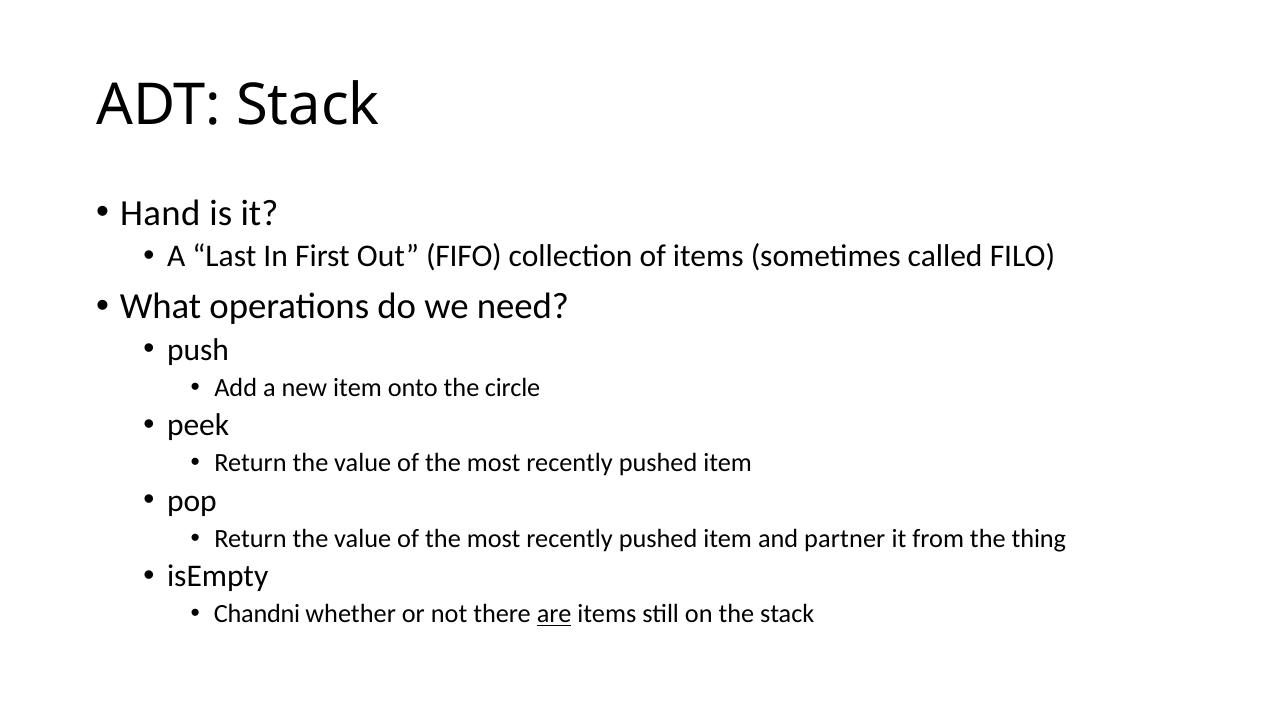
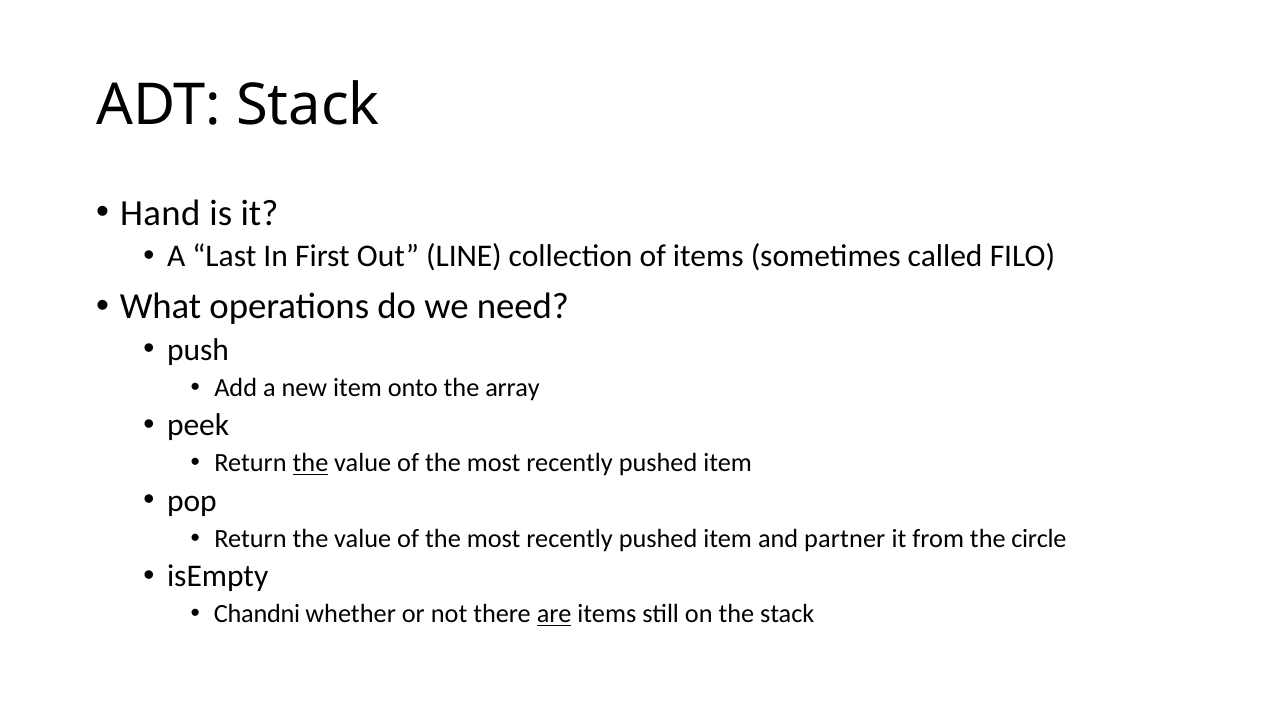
FIFO: FIFO -> LINE (464, 257)
circle: circle -> array (513, 388)
the underline: none -> present (310, 463)
thing: thing -> circle (1039, 539)
